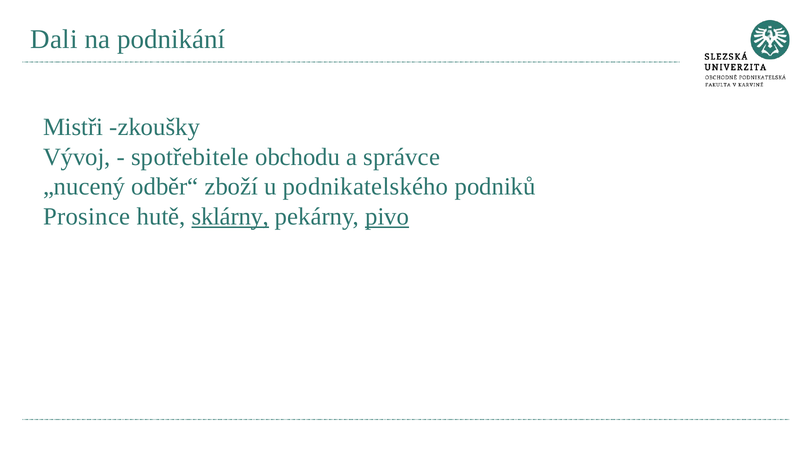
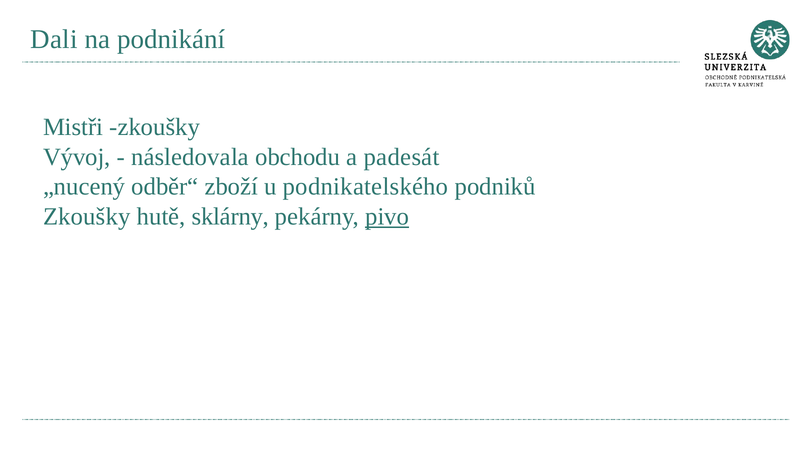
spotřebitele: spotřebitele -> následovala (190, 157)
správce: správce -> padesát (402, 157)
Prosince: Prosince -> Zkoušky (87, 216)
sklárny underline: present -> none (230, 216)
